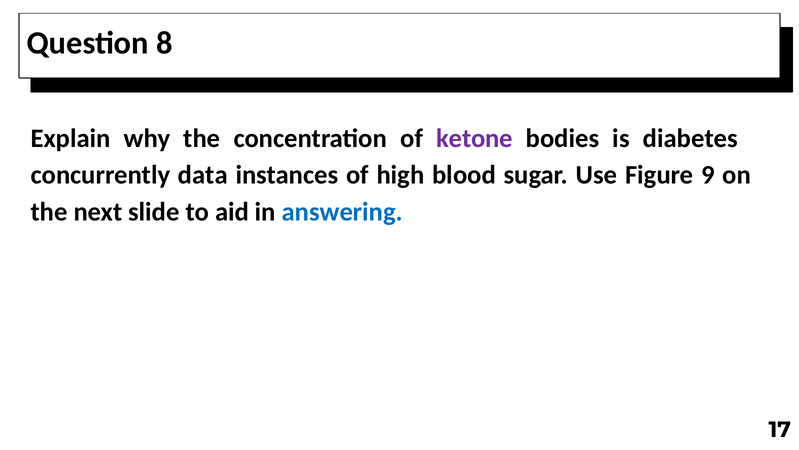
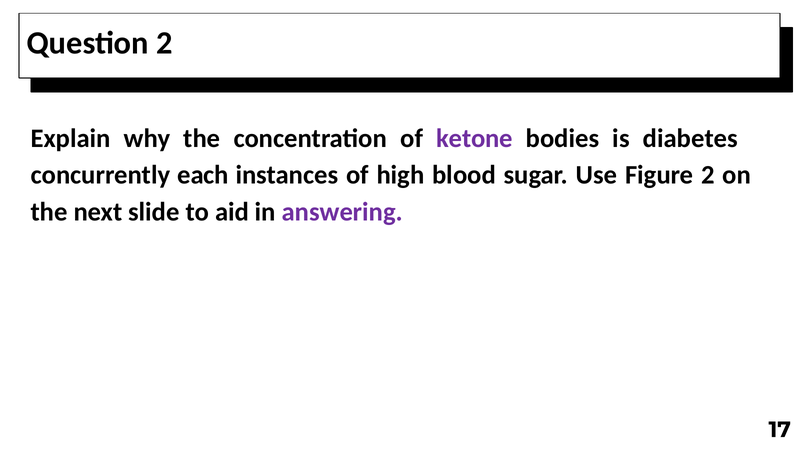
Question 8: 8 -> 2 (164, 43)
data: data -> each (203, 175)
Figure 9: 9 -> 2 (708, 175)
answering colour: blue -> purple (342, 212)
